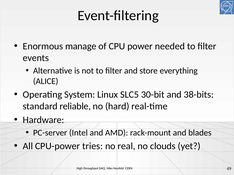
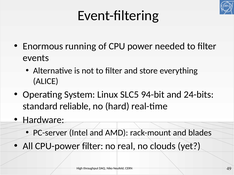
manage: manage -> running (81, 46)
30-bit: 30-bit -> 94-bit (153, 95)
38-bits: 38-bits -> 24-bits (199, 95)
CPU-power tries: tries -> filter (93, 146)
